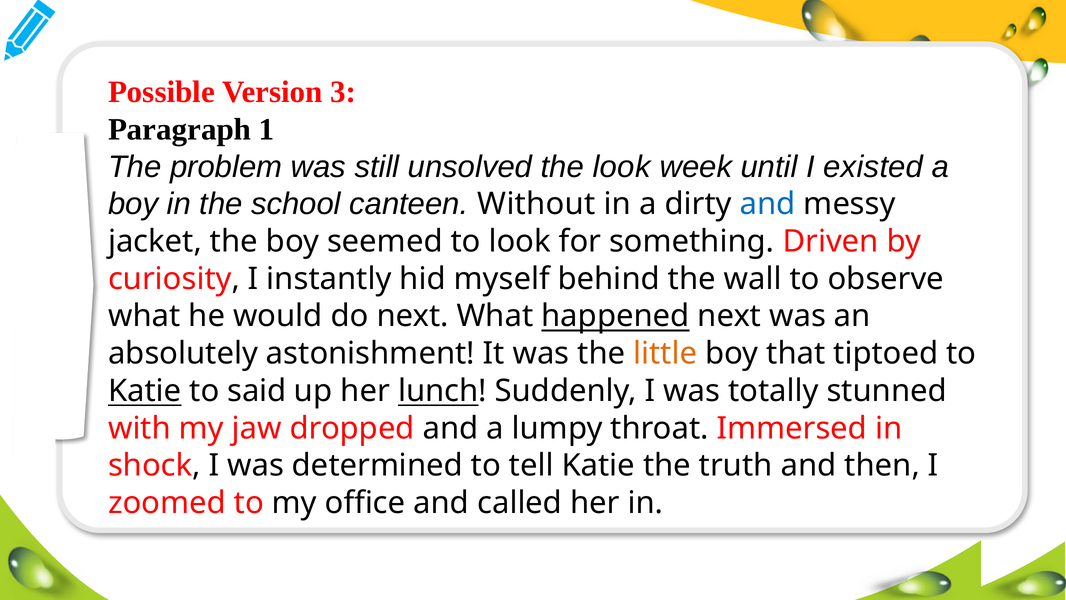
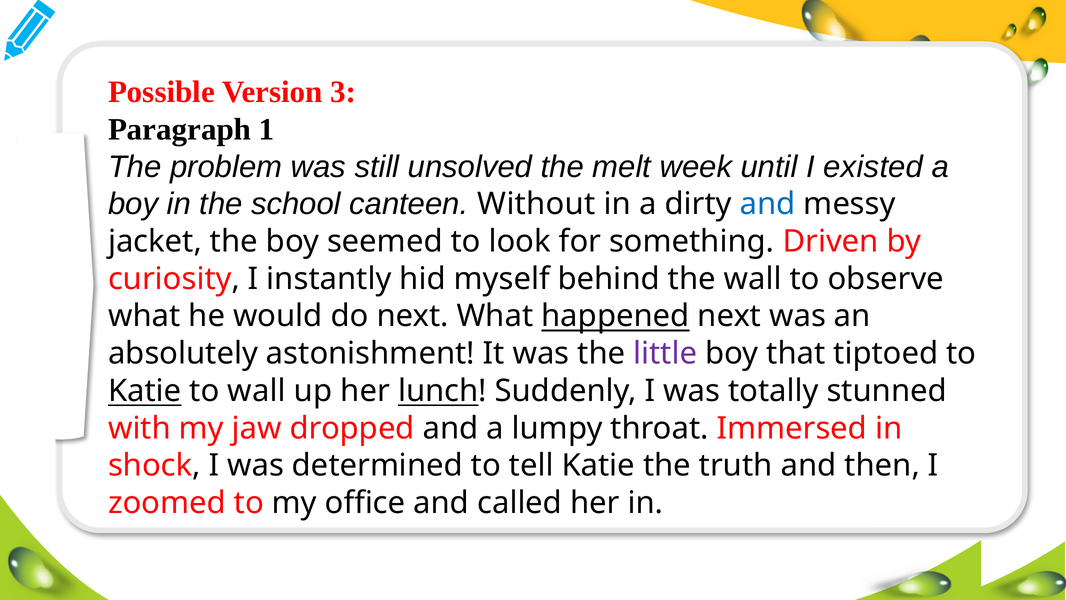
the look: look -> melt (622, 167)
little colour: orange -> purple (665, 353)
to said: said -> wall (257, 391)
